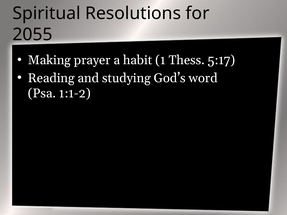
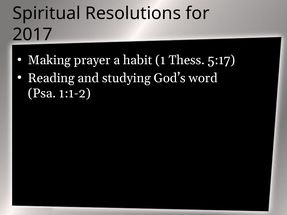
2055: 2055 -> 2017 (32, 34)
